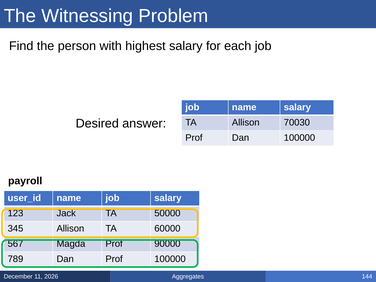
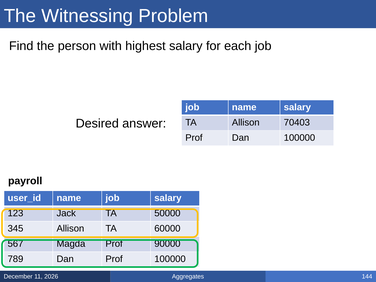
70030: 70030 -> 70403 (297, 122)
